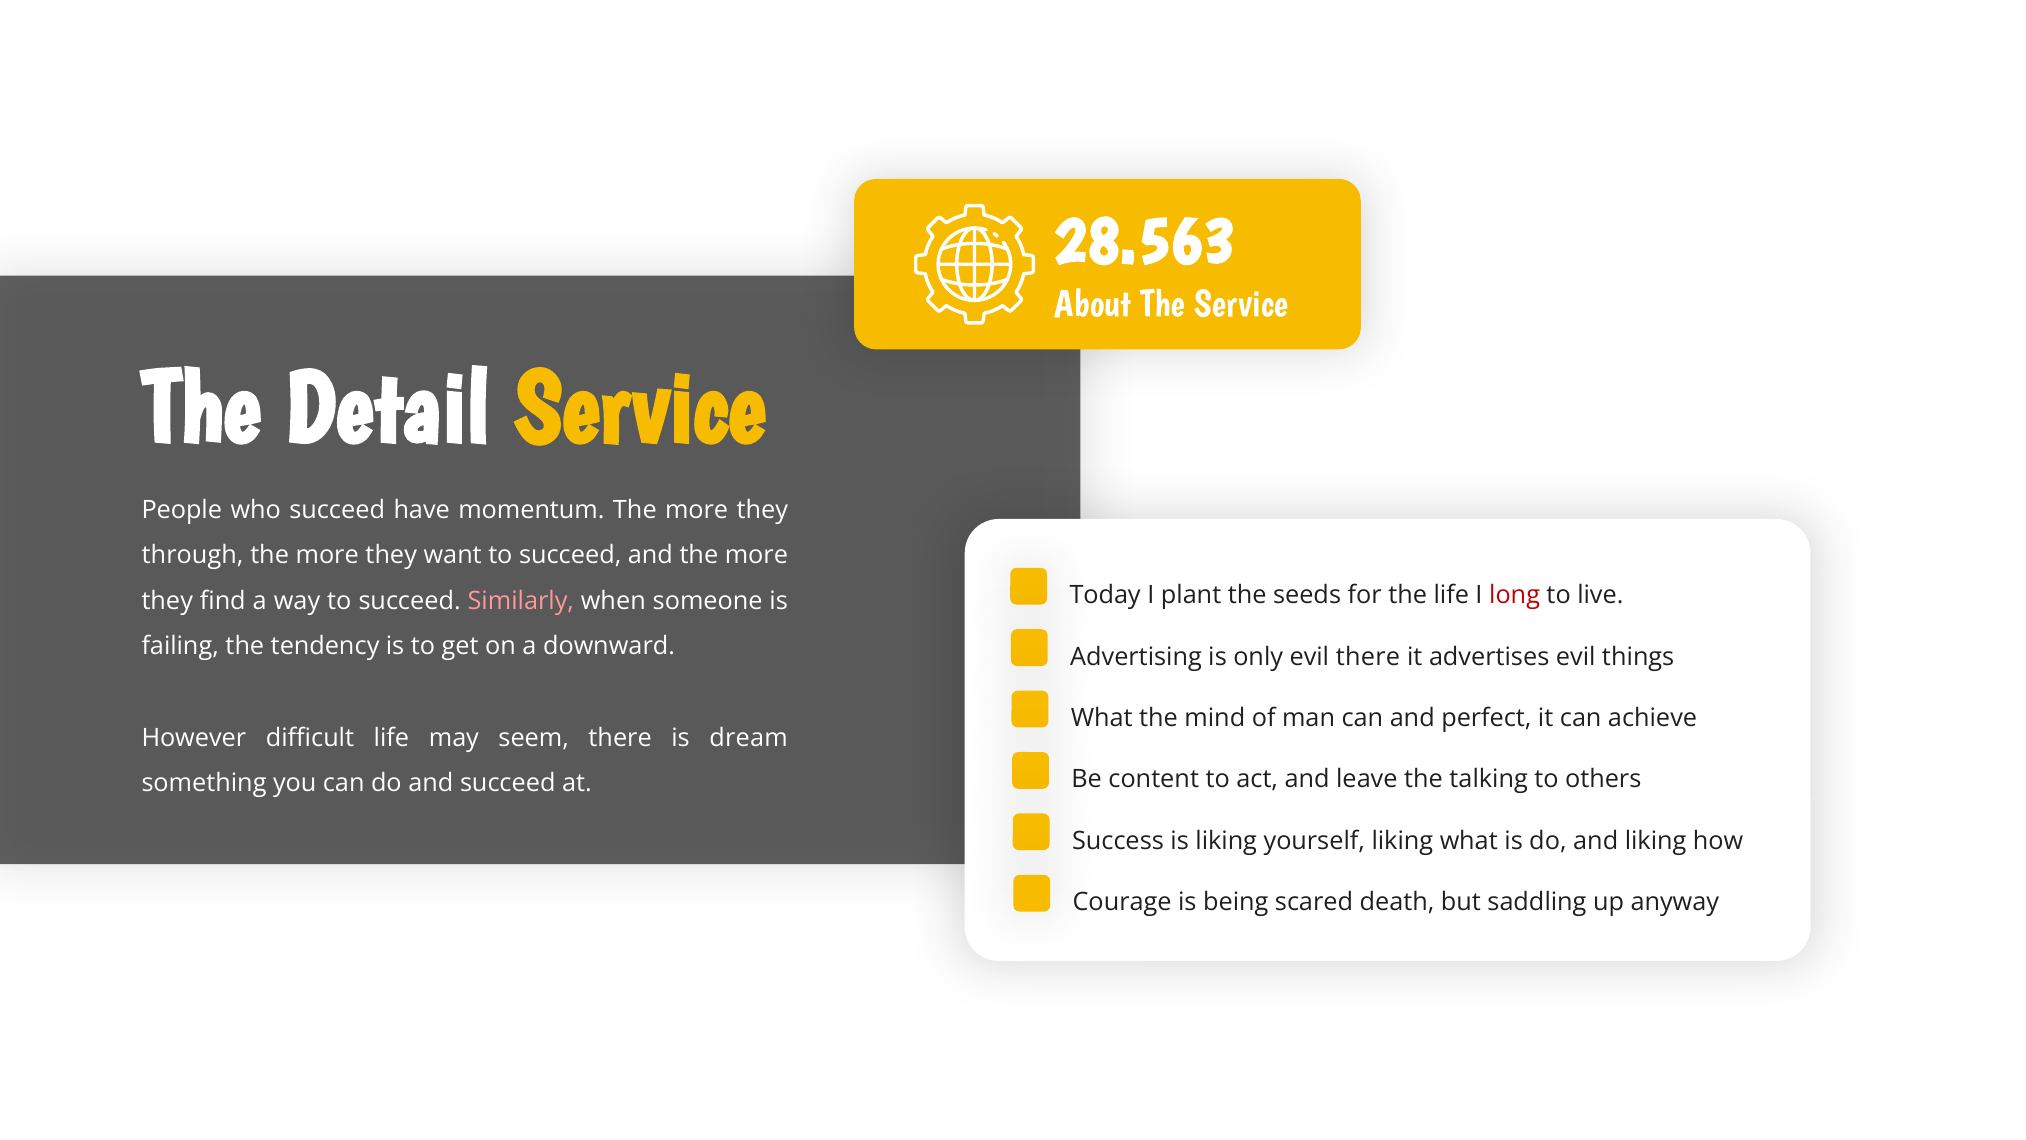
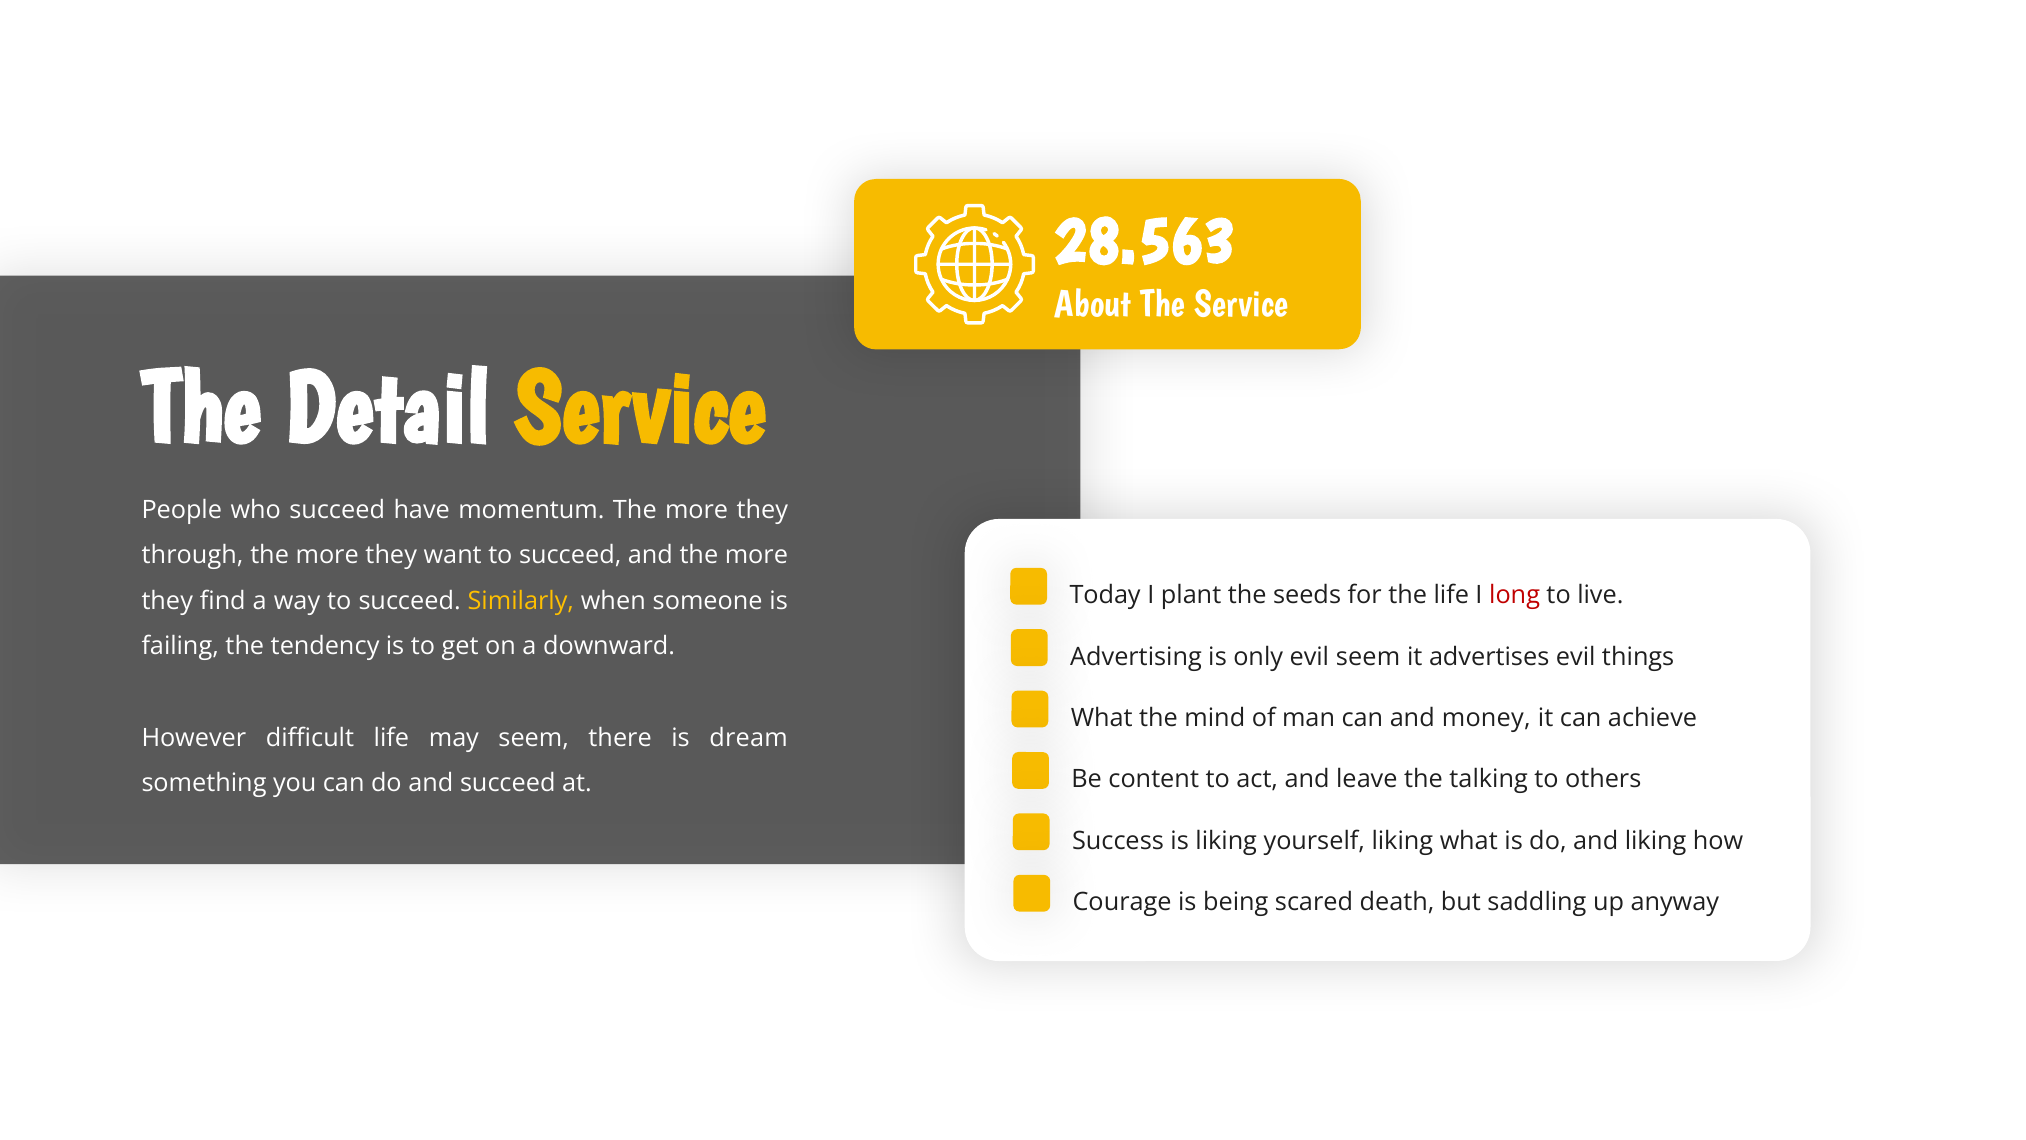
Similarly colour: pink -> yellow (521, 601)
evil there: there -> seem (1368, 657)
perfect: perfect -> money (1486, 718)
